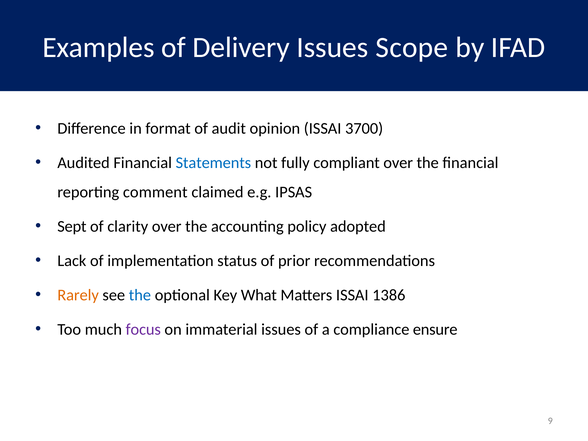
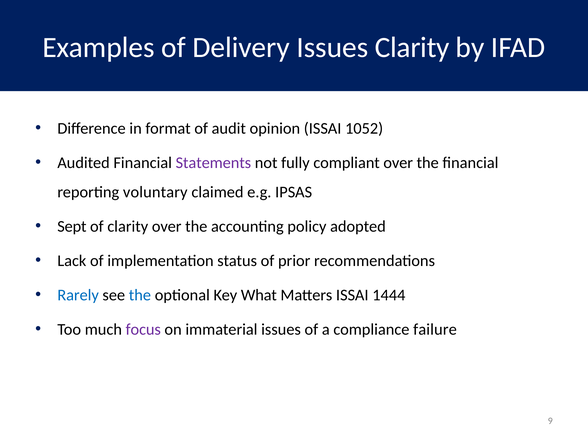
Issues Scope: Scope -> Clarity (412, 48)
3700: 3700 -> 1052 (364, 128)
Statements colour: blue -> purple (213, 163)
comment: comment -> voluntary (155, 192)
Rarely colour: orange -> blue (78, 295)
1386: 1386 -> 1444 (389, 295)
ensure: ensure -> failure (435, 329)
